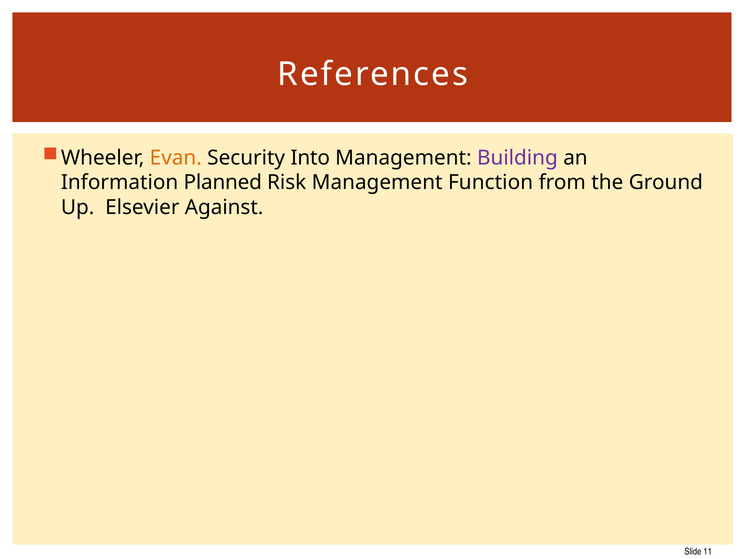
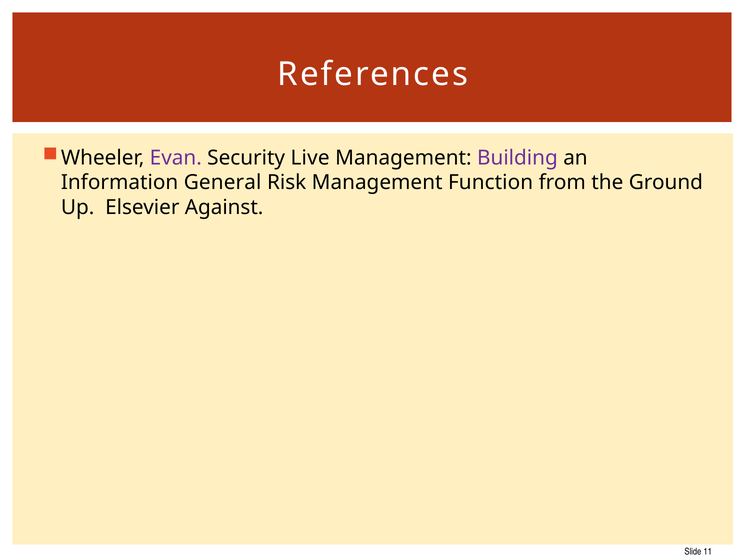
Evan colour: orange -> purple (176, 158)
Into: Into -> Live (310, 158)
Planned: Planned -> General (223, 183)
